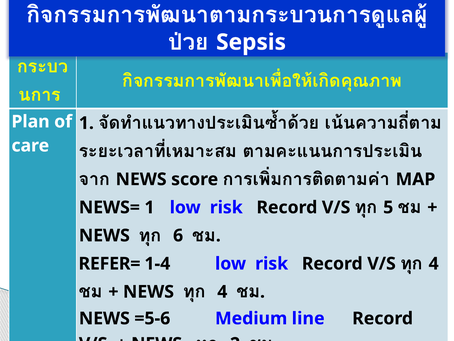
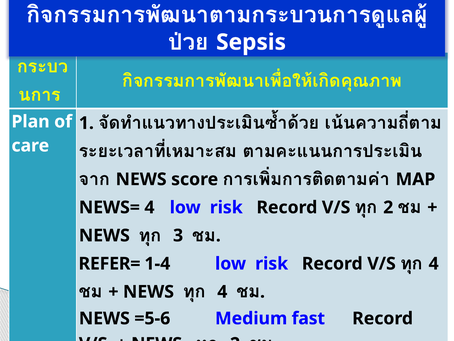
NEWS= 1: 1 -> 4 (149, 207)
5: 5 -> 2 (388, 207)
6: 6 -> 3 (178, 235)
line: line -> fast (308, 318)
